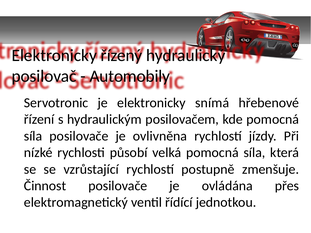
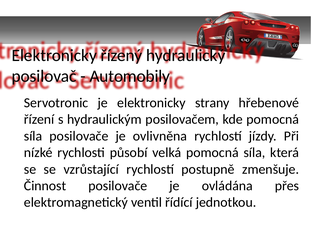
snímá: snímá -> strany (212, 103)
